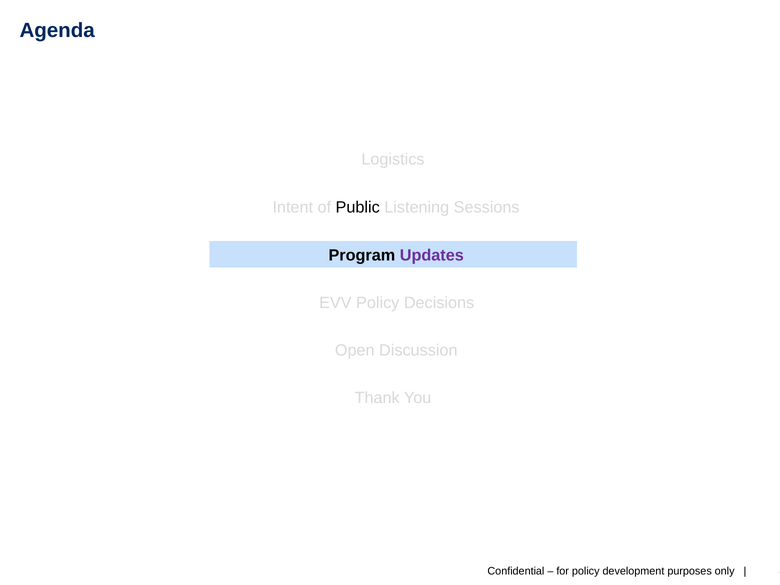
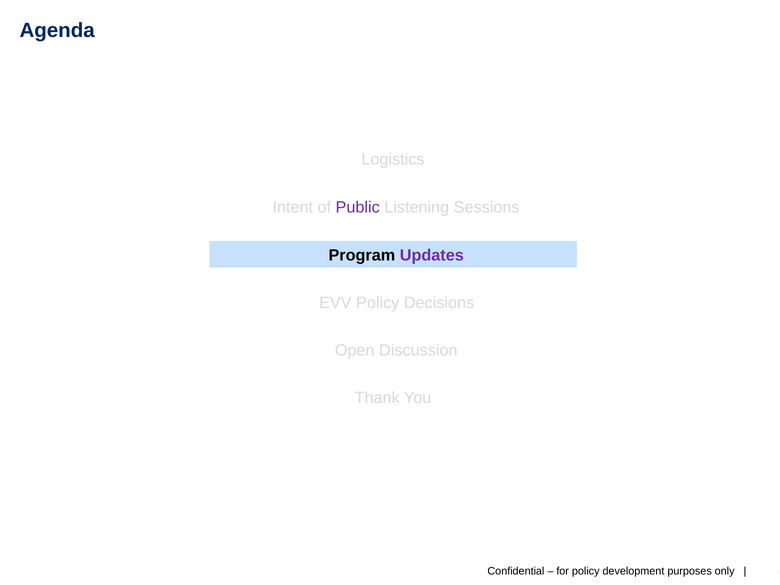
Public colour: black -> purple (358, 207)
